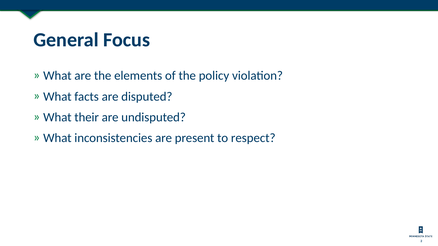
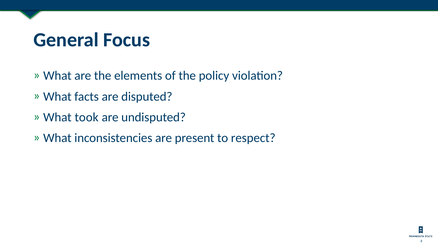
their: their -> took (87, 117)
